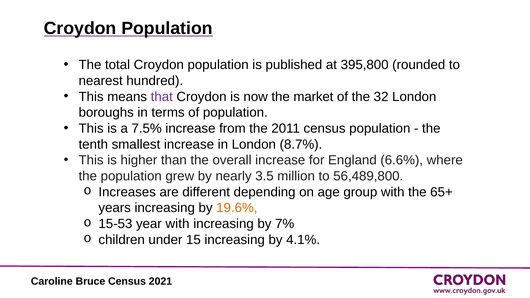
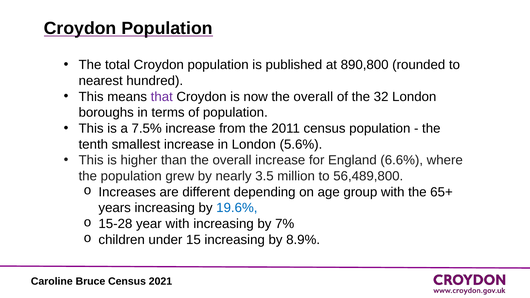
395,800: 395,800 -> 890,800 (365, 65)
now the market: market -> overall (313, 97)
8.7%: 8.7% -> 5.6% (301, 144)
19.6% colour: orange -> blue (237, 208)
15-53: 15-53 -> 15-28 (115, 224)
4.1%: 4.1% -> 8.9% (303, 240)
